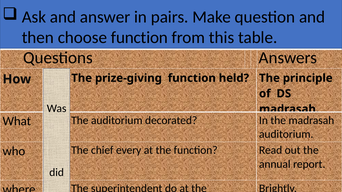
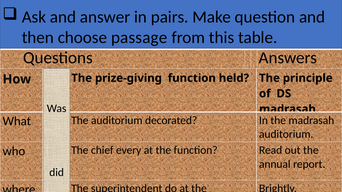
choose function: function -> passage (139, 38)
